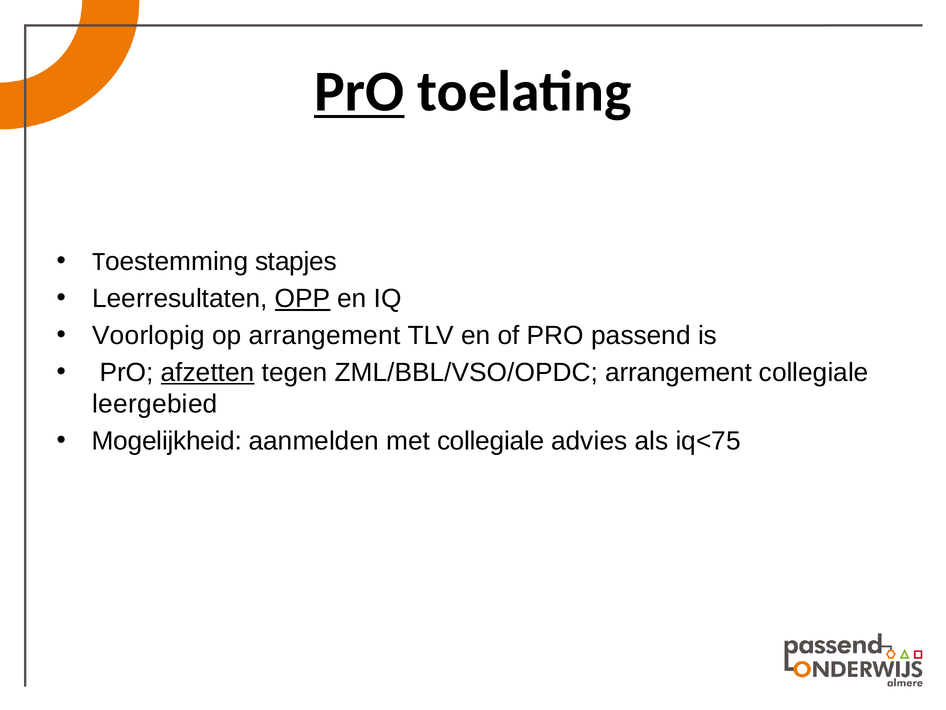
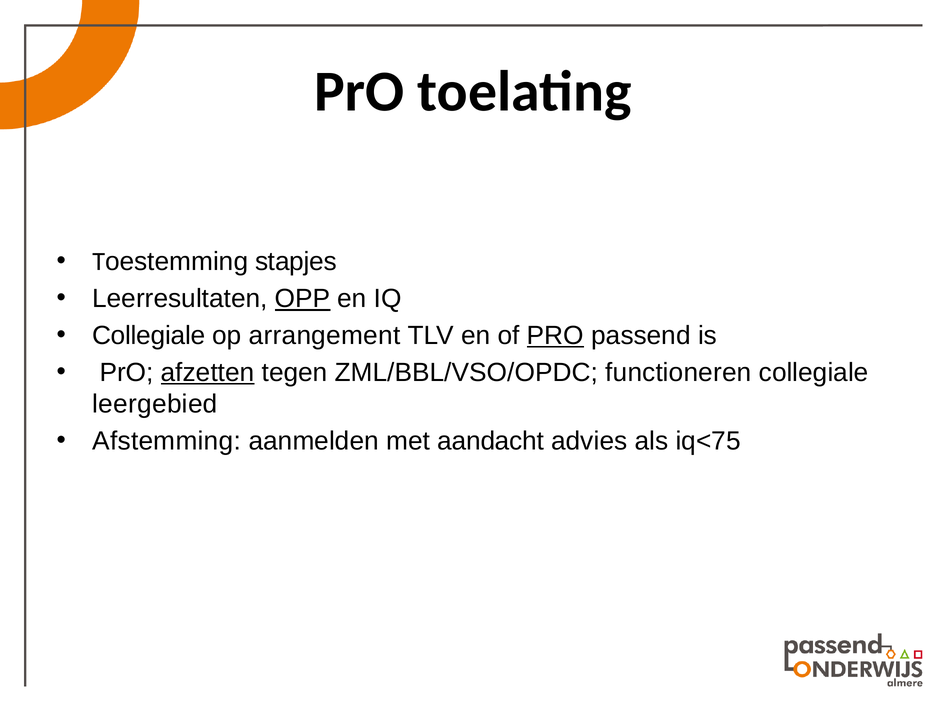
PrO underline: present -> none (359, 92)
Voorlopig: Voorlopig -> Collegiale (149, 335)
PRO underline: none -> present (555, 335)
ZML/BBL/VSO/OPDC arrangement: arrangement -> functioneren (678, 372)
Mogelijkheid: Mogelijkheid -> Afstemming (167, 441)
met collegiale: collegiale -> aandacht (491, 441)
